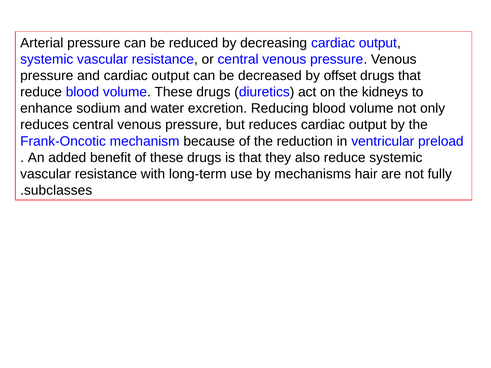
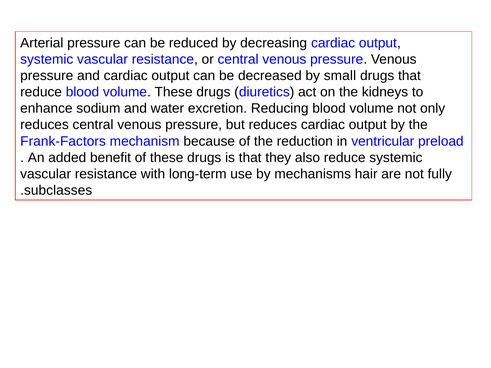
offset: offset -> small (340, 76)
Frank-Oncotic: Frank-Oncotic -> Frank-Factors (63, 141)
